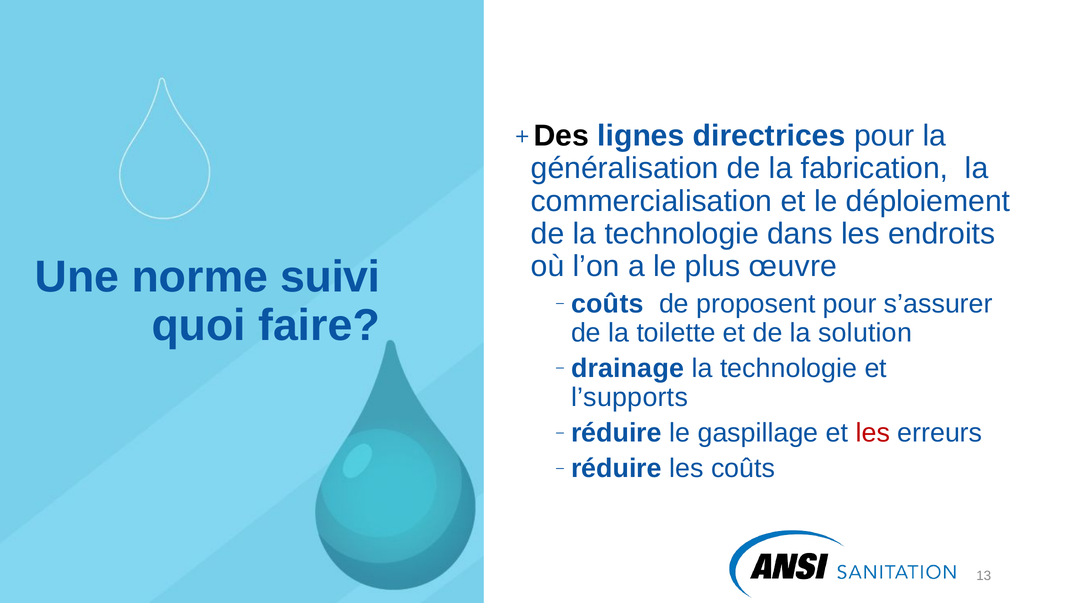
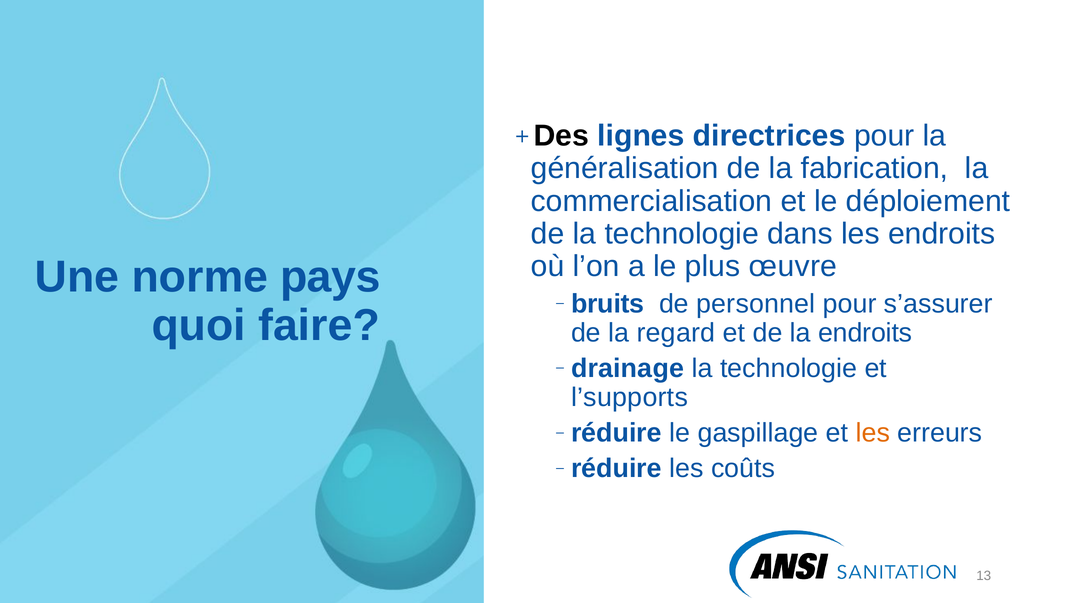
suivi: suivi -> pays (330, 277)
coûts: coûts -> bruits (608, 304)
proposent: proposent -> personnel (756, 304)
toilette: toilette -> regard (676, 333)
la solution: solution -> endroits (865, 333)
les colour: red -> orange (873, 433)
